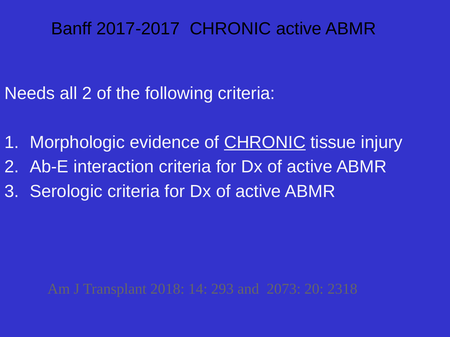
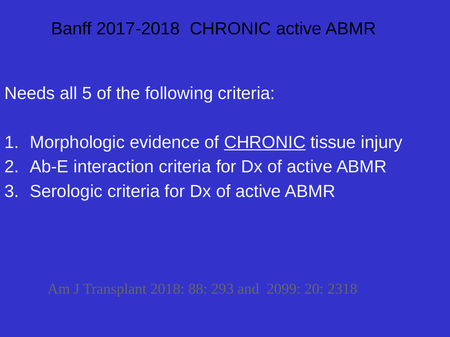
2017-2017: 2017-2017 -> 2017-2018 (138, 29)
all 2: 2 -> 5 (87, 93)
14: 14 -> 88 (198, 289)
2073: 2073 -> 2099 (284, 289)
